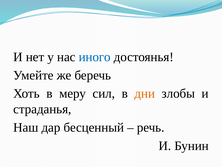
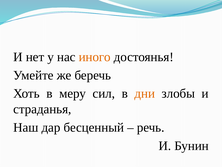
иного colour: blue -> orange (95, 57)
